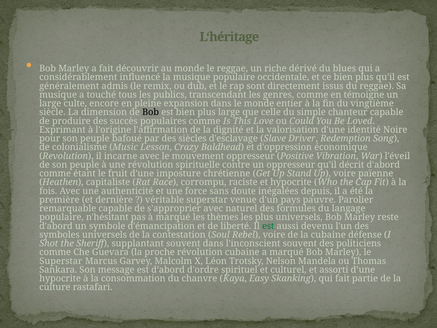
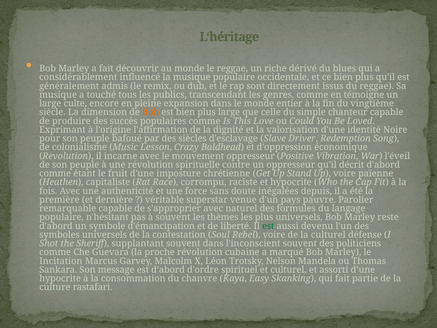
Bob colour: black -> orange (151, 112)
à marqué: marqué -> souvent (173, 217)
la cubaine: cubaine -> culturel (328, 235)
Superstar: Superstar -> Incitation (61, 261)
